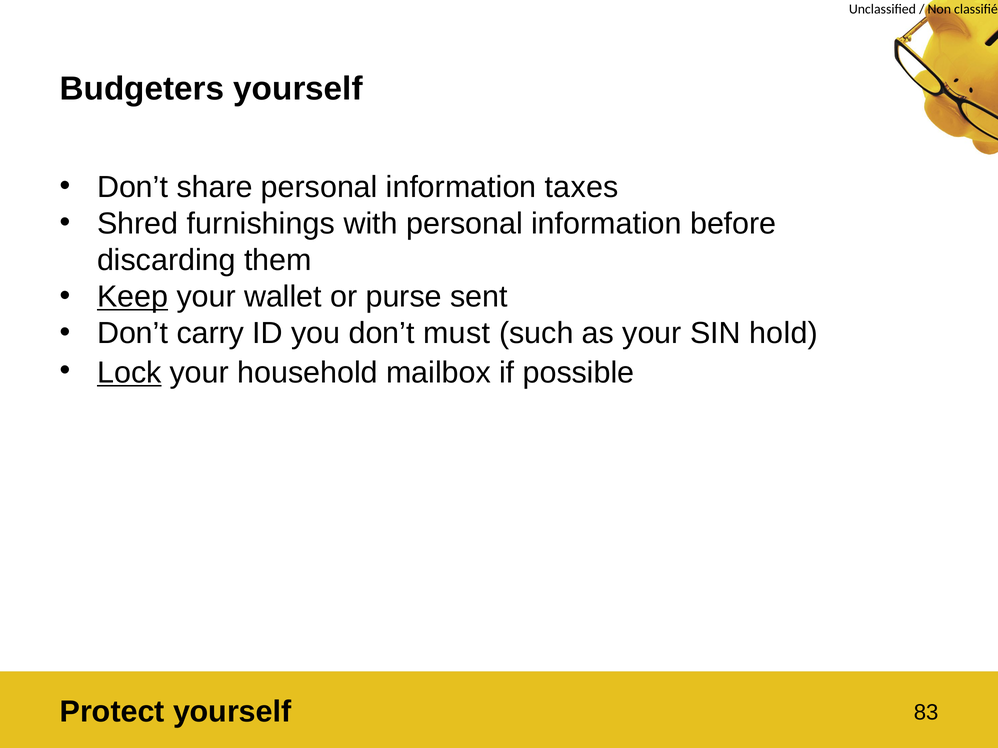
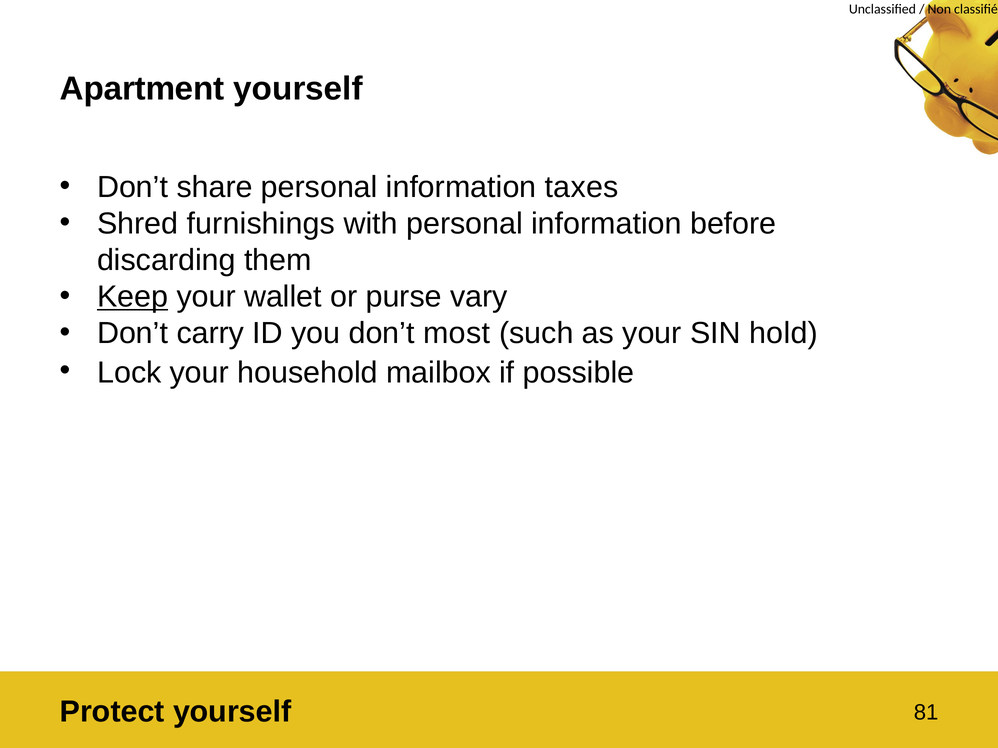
Budgeters: Budgeters -> Apartment (142, 89)
sent: sent -> vary (479, 297)
must: must -> most (457, 333)
Lock underline: present -> none (129, 373)
83: 83 -> 81 (926, 713)
